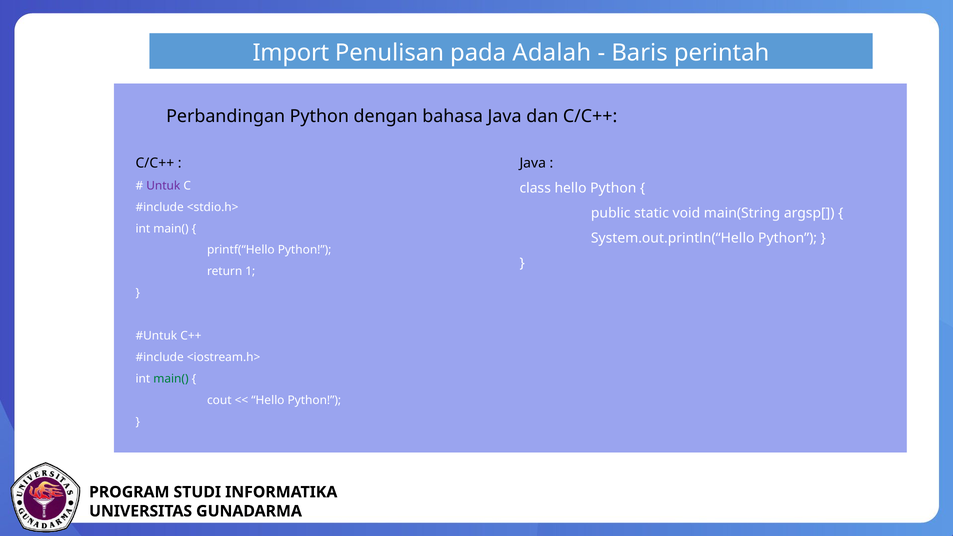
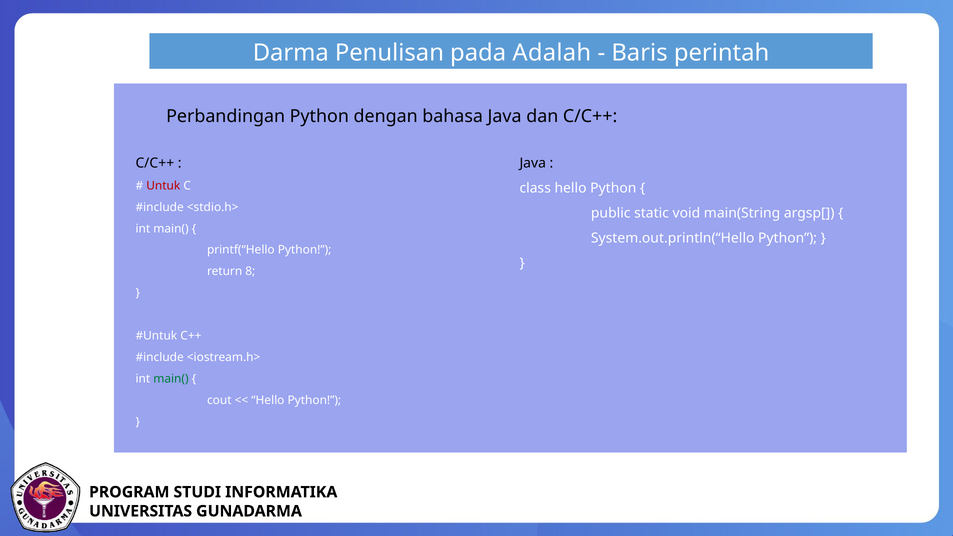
Import: Import -> Darma (291, 53)
Untuk colour: purple -> red (163, 186)
1: 1 -> 8 (250, 272)
